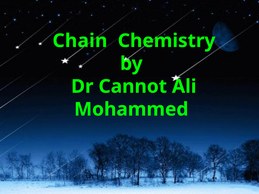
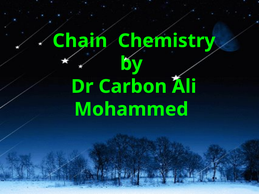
Cannot: Cannot -> Carbon (133, 87)
